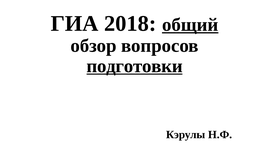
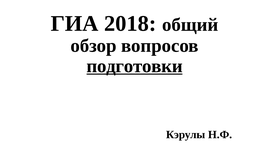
общий underline: present -> none (190, 25)
